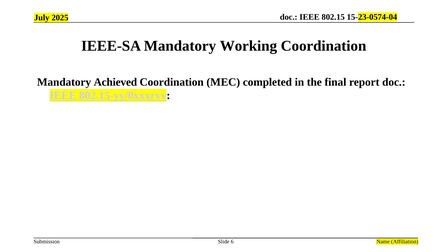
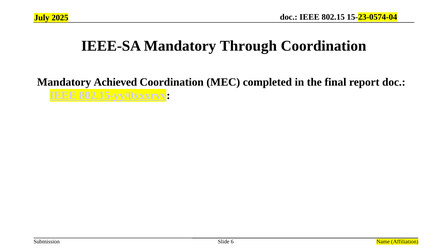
Working: Working -> Through (248, 46)
